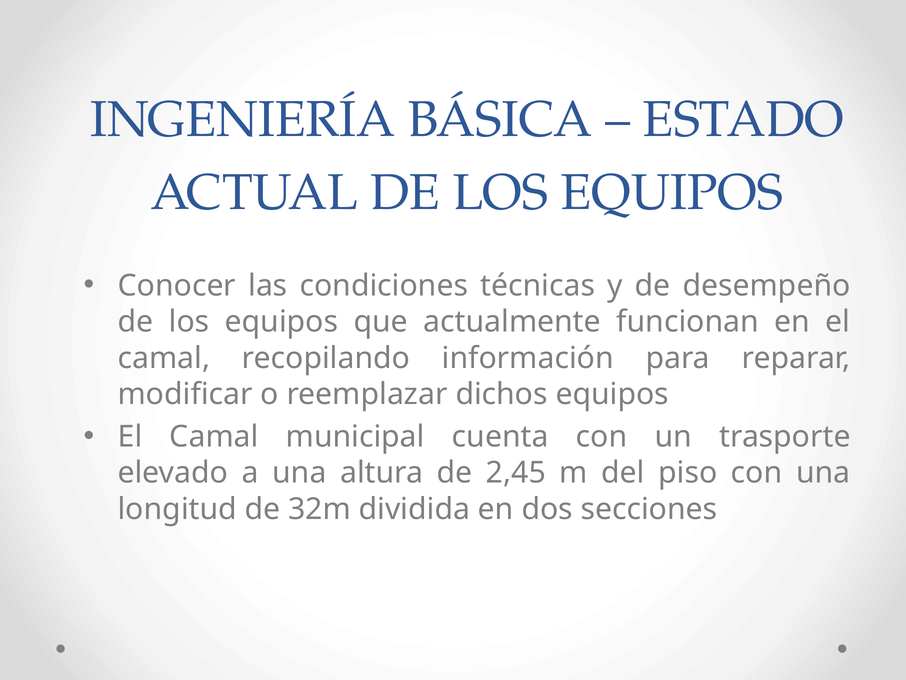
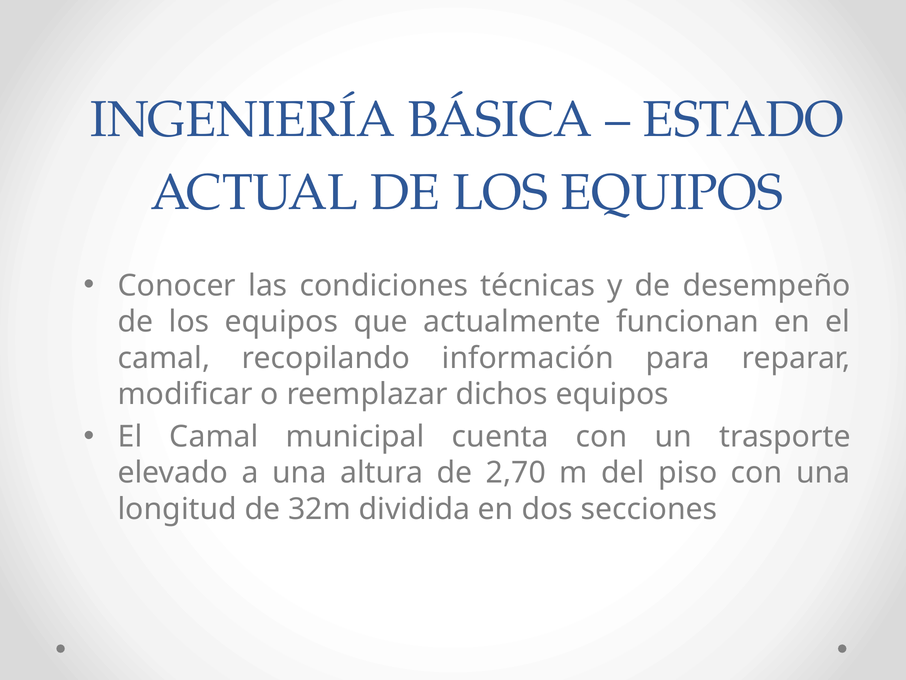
2,45: 2,45 -> 2,70 (516, 473)
